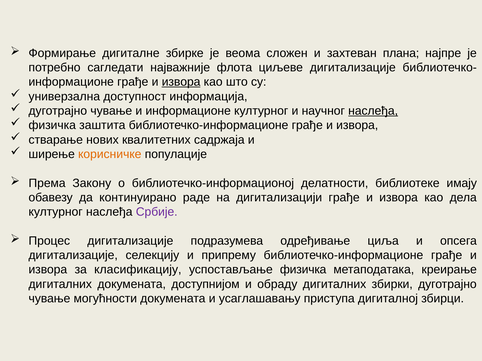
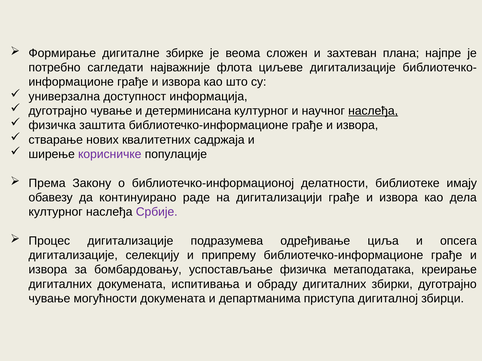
извора underline: present -> none (181, 82)
и информационе: информационе -> детерминисана (188, 111)
корисничке colour: orange -> purple (110, 154)
класификацију: класификацију -> бомбардовању (138, 270)
доступнијом: доступнијом -> испитивања (205, 285)
усаглашавању: усаглашавању -> департманима (260, 299)
